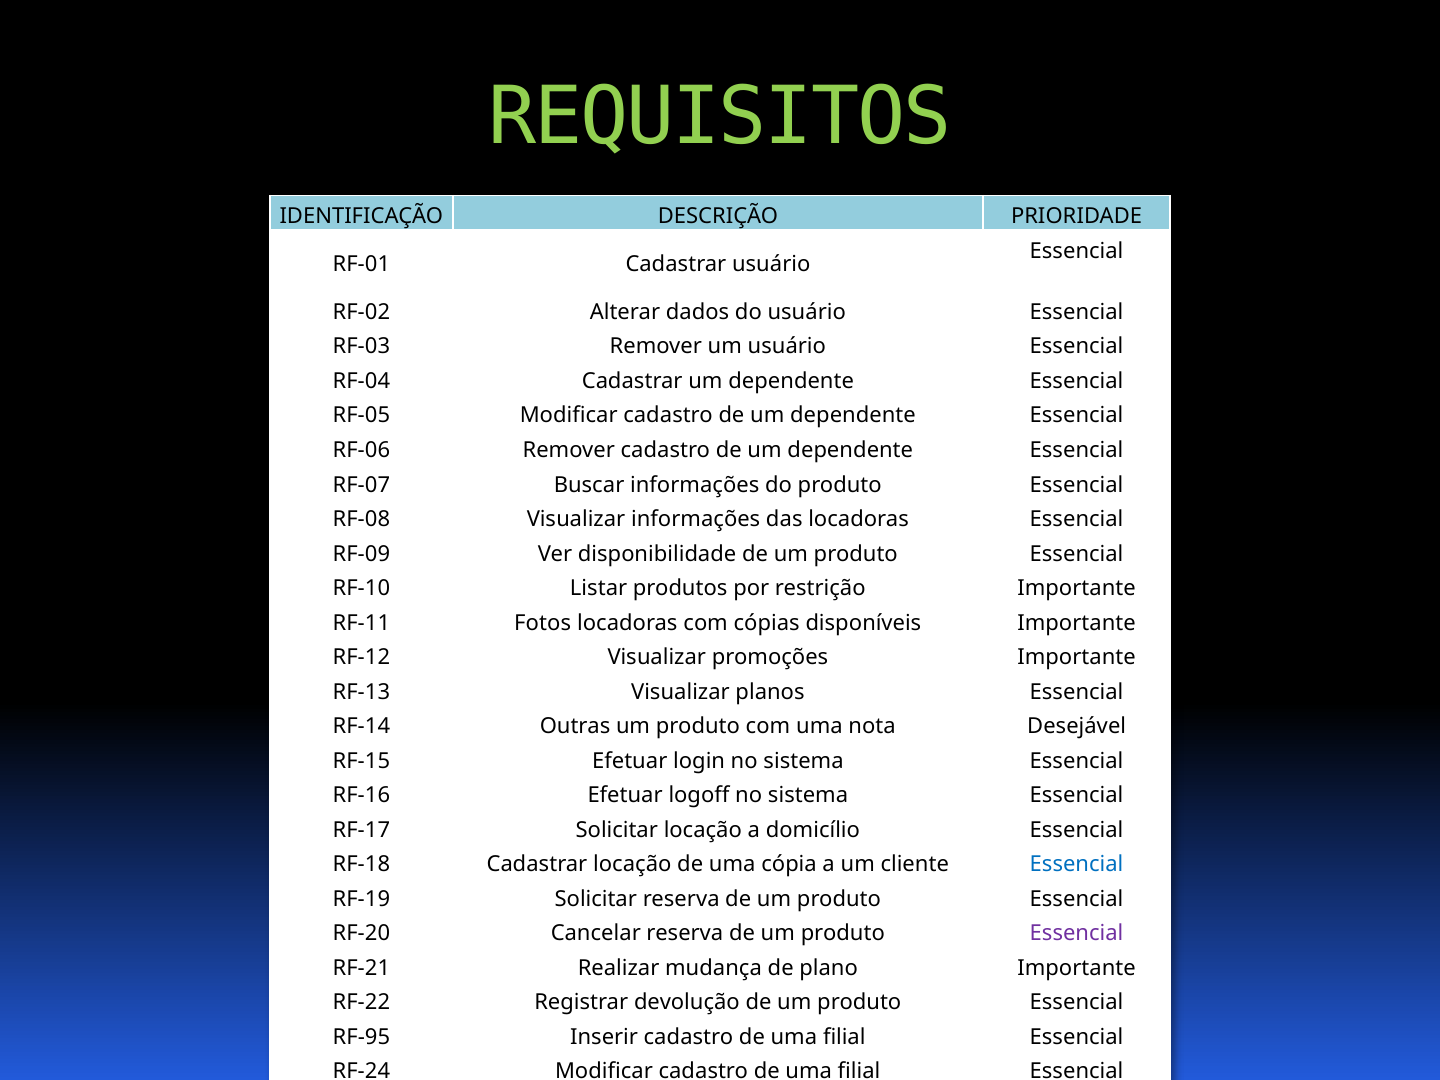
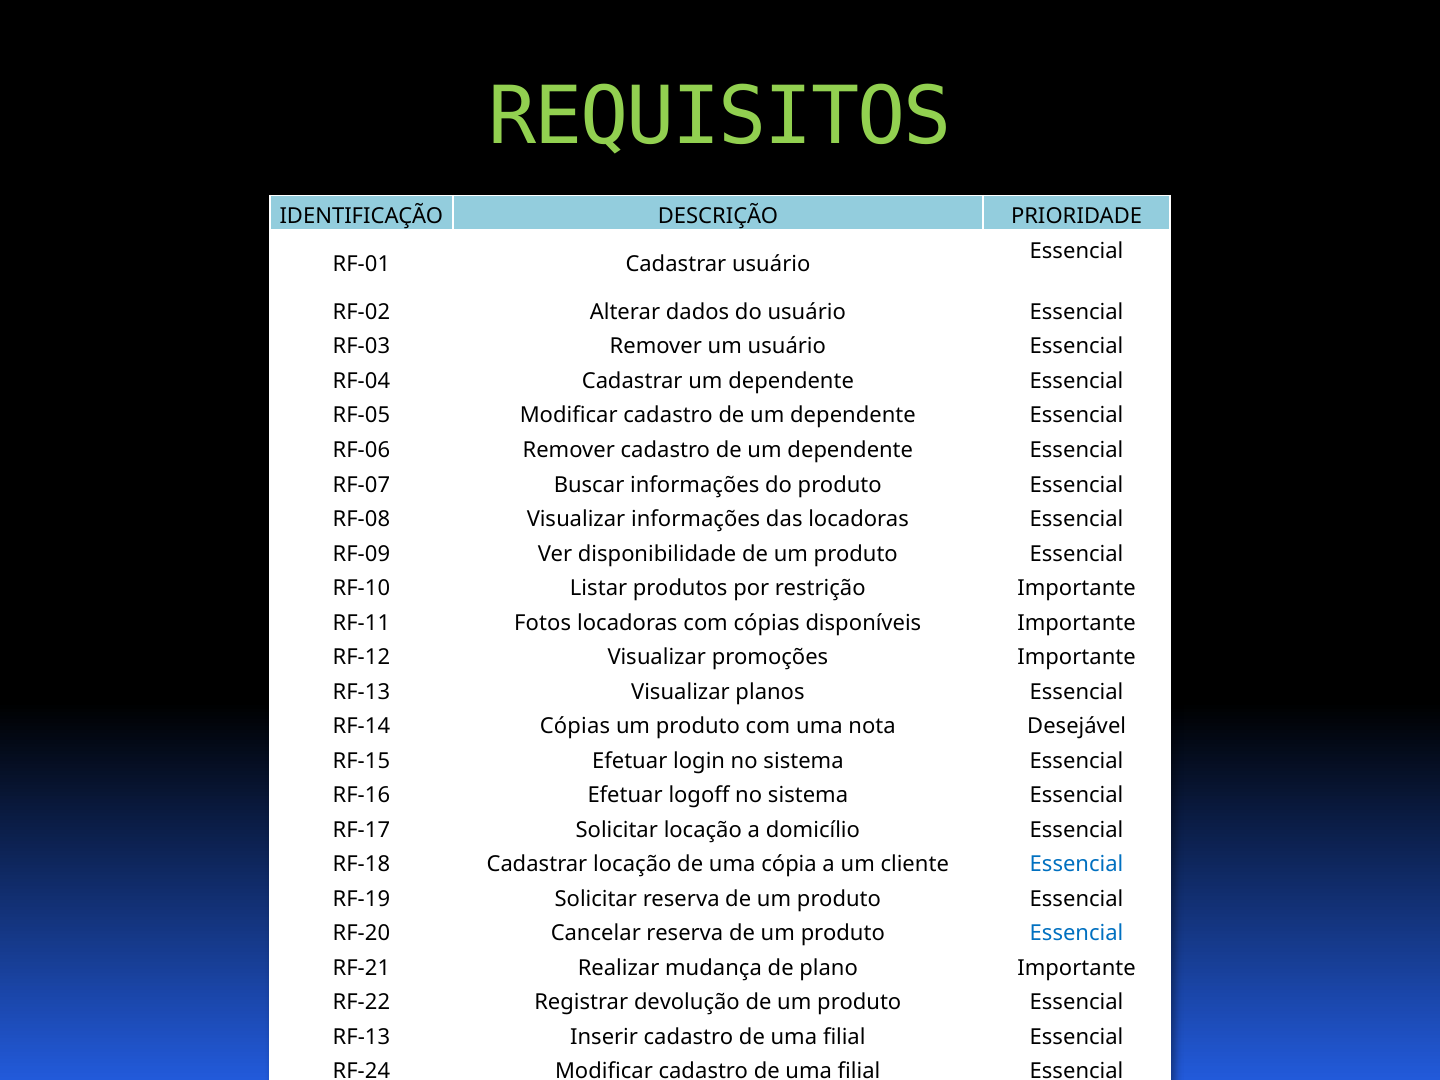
RF-14 Outras: Outras -> Cópias (575, 726)
Essencial colour: purple -> blue (1077, 934)
RF-95: RF-95 -> RF-13 (361, 1037)
